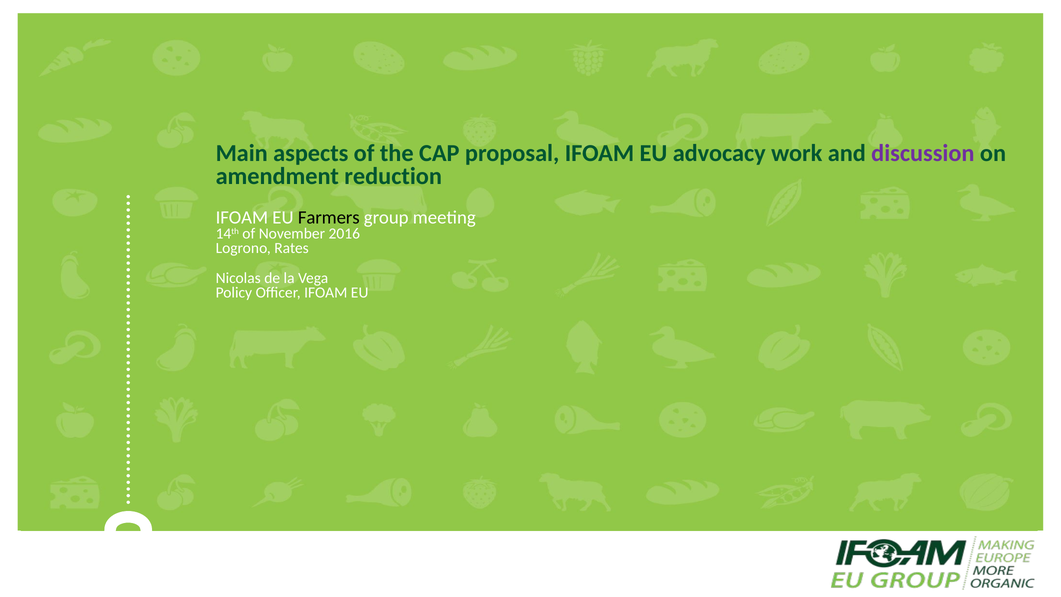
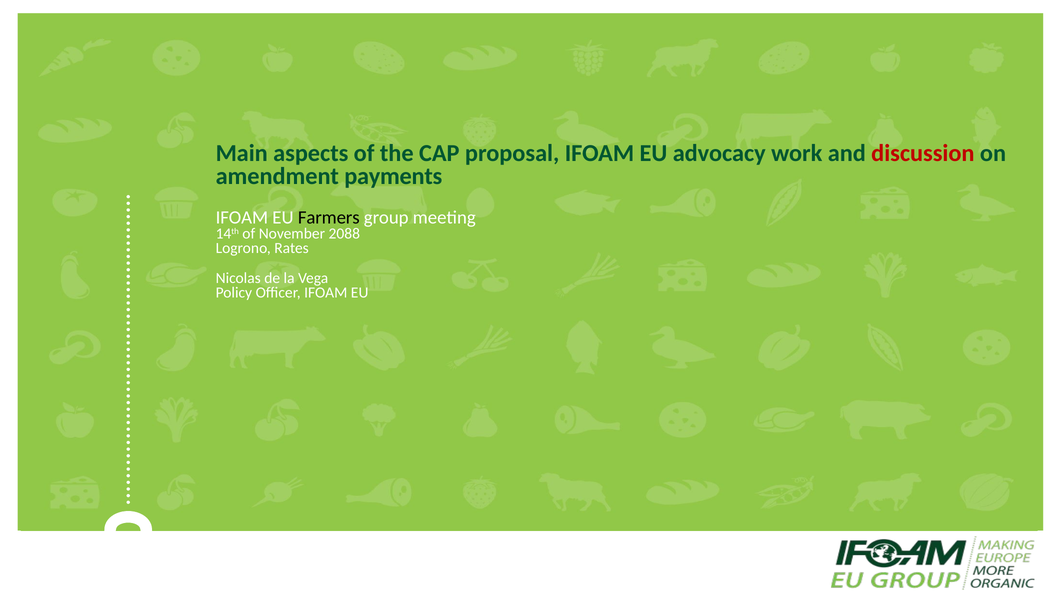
discussion colour: purple -> red (923, 153)
reduction: reduction -> payments (393, 176)
2016: 2016 -> 2088 (344, 233)
